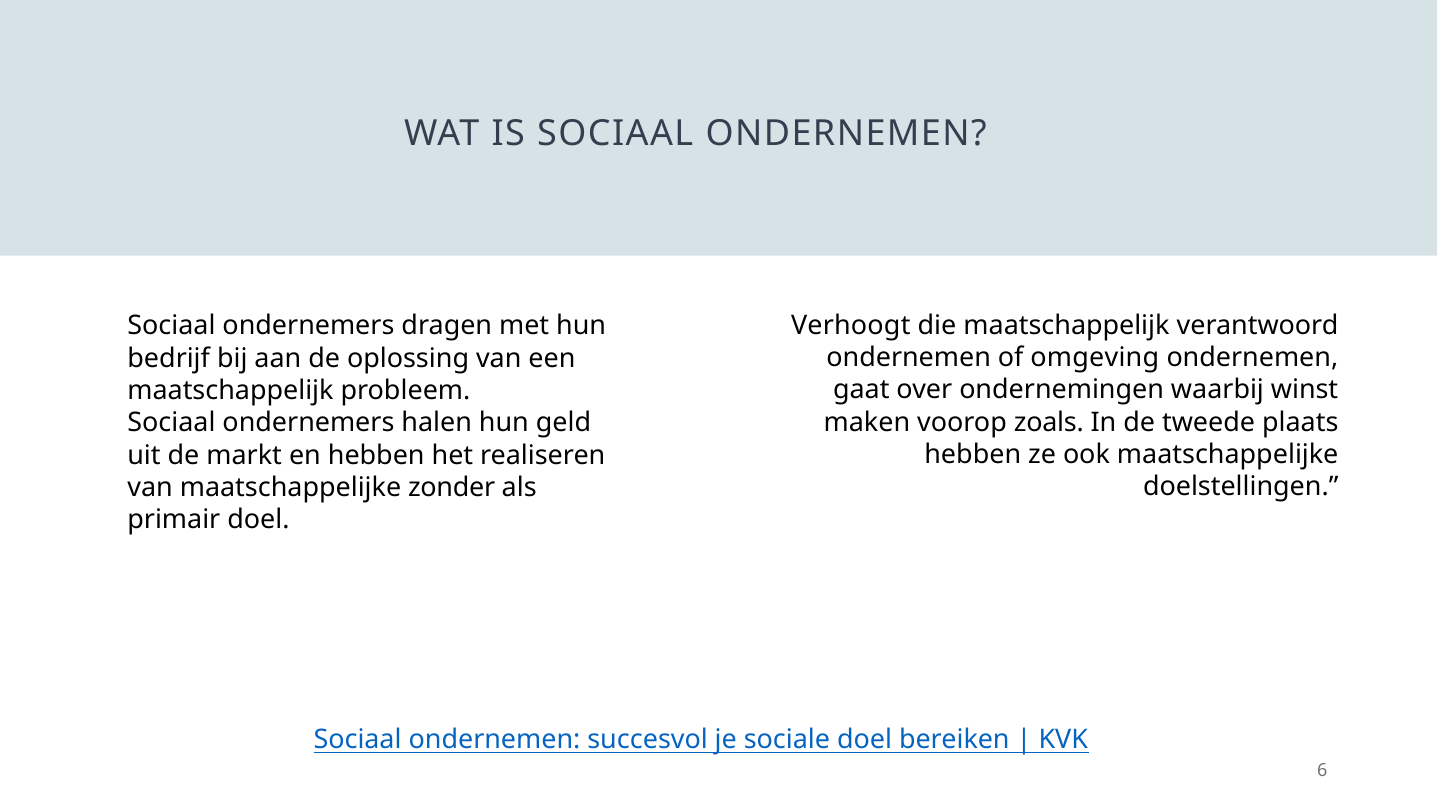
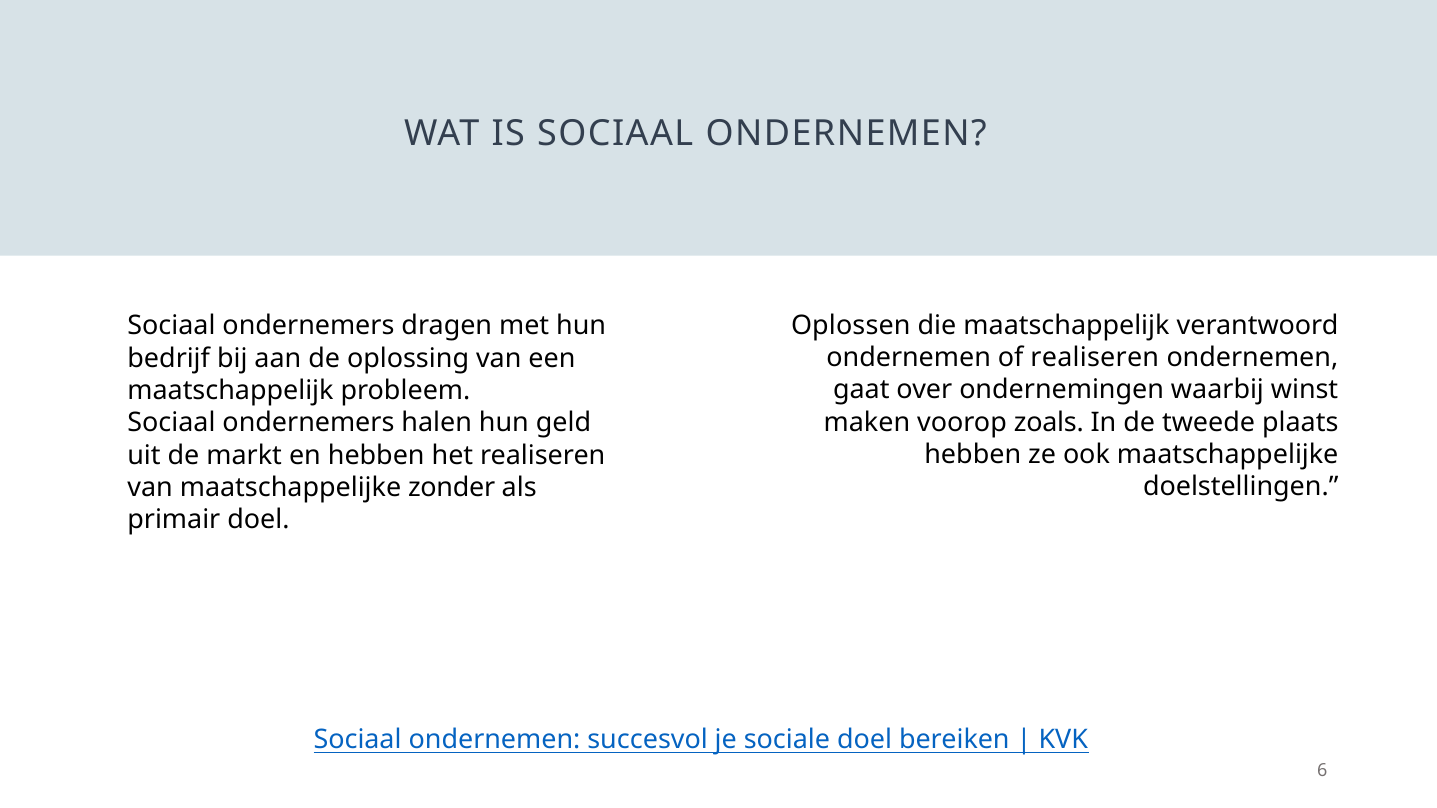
Verhoogt: Verhoogt -> Oplossen (851, 325)
of omgeving: omgeving -> realiseren (1095, 358)
